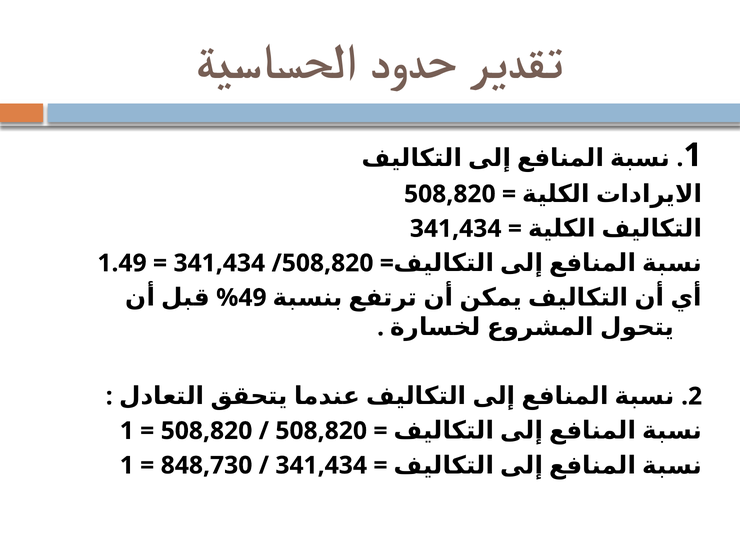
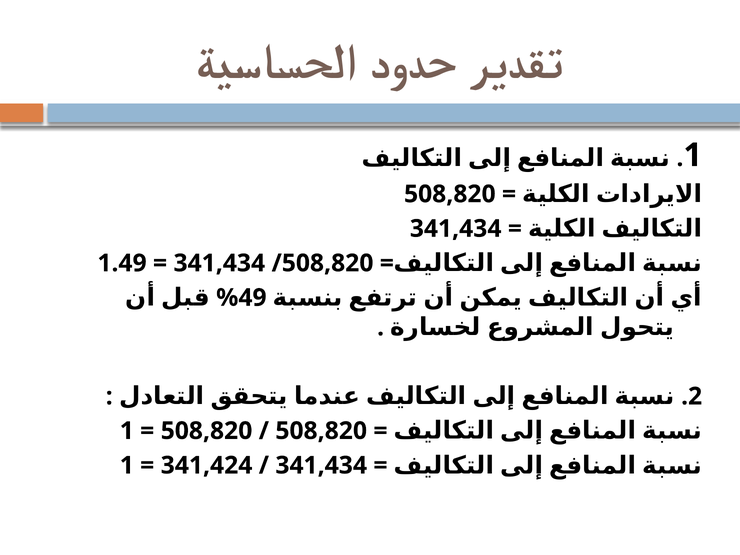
848,730: 848,730 -> 341,424 (207, 465)
